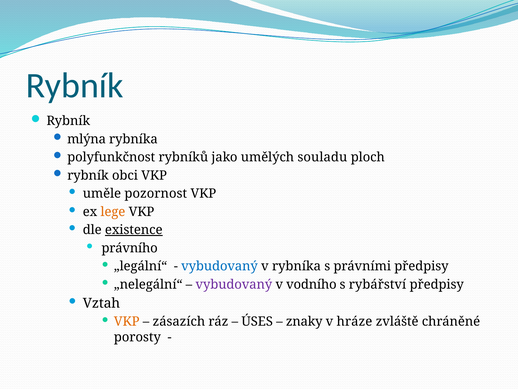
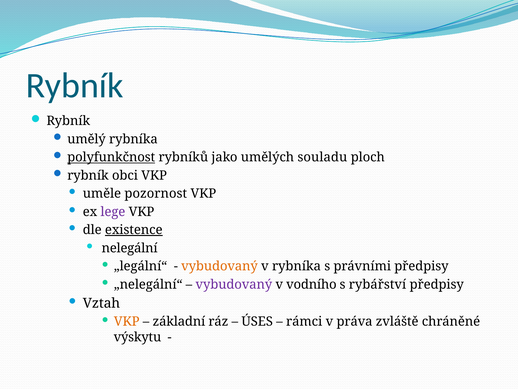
mlýna: mlýna -> umělý (86, 139)
polyfunkčnost underline: none -> present (111, 157)
lege colour: orange -> purple (113, 212)
právního: právního -> nelegální (130, 248)
vybudovaný colour: blue -> orange (220, 266)
zásazích: zásazích -> základní (179, 321)
znaky: znaky -> rámci (304, 321)
hráze: hráze -> práva (355, 321)
porosty: porosty -> výskytu (137, 337)
